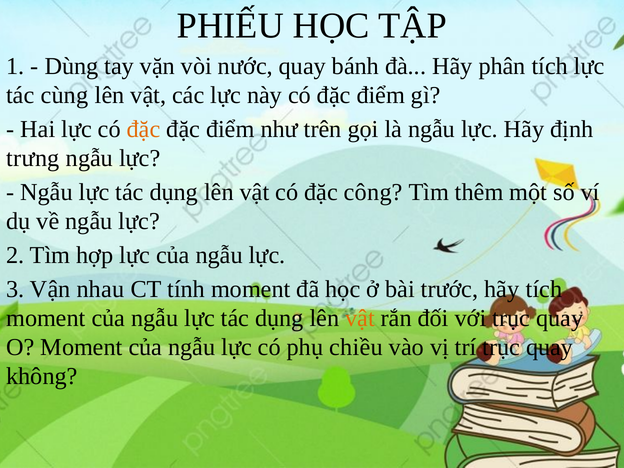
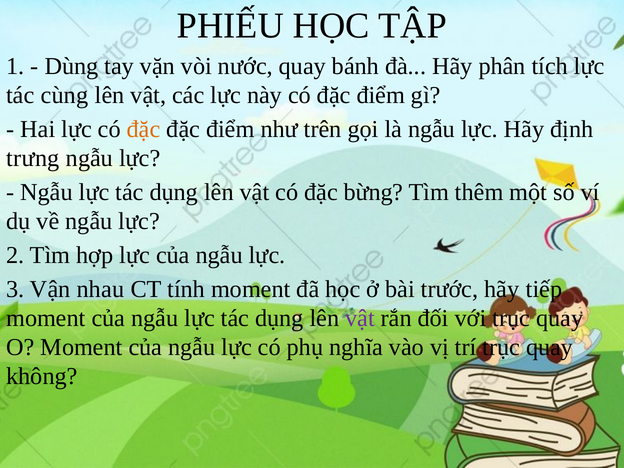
công: công -> bừng (374, 192)
hãy tích: tích -> tiếp (544, 289)
vật colour: orange -> purple (360, 318)
chiều: chiều -> nghĩa (356, 347)
